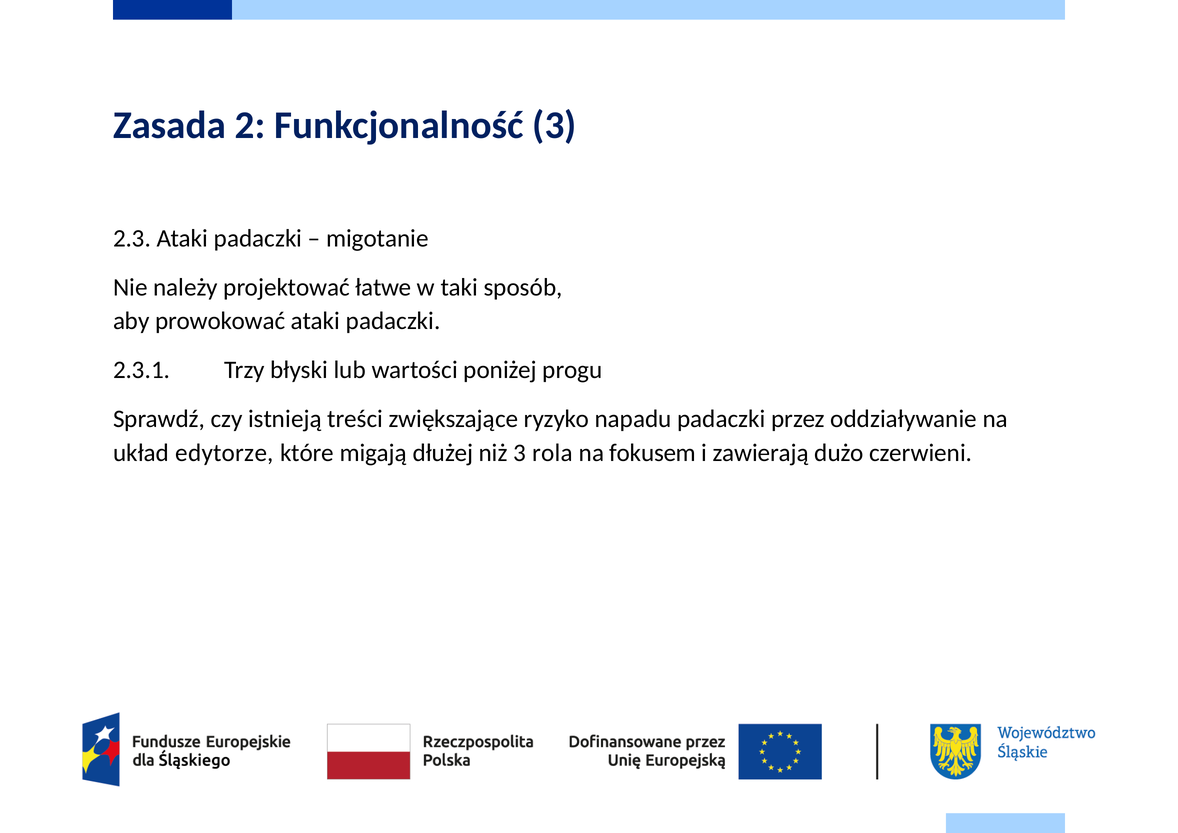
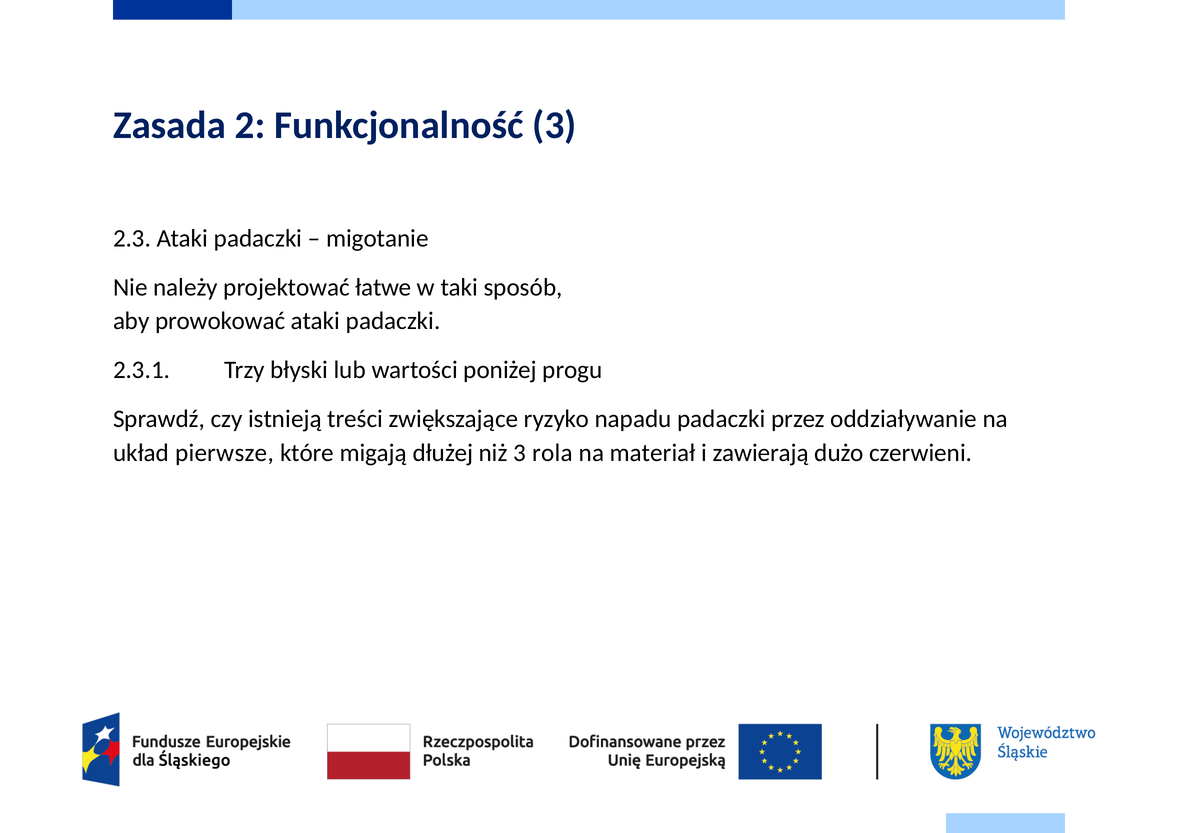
edytorze: edytorze -> pierwsze (224, 453)
fokusem: fokusem -> materiał (653, 453)
